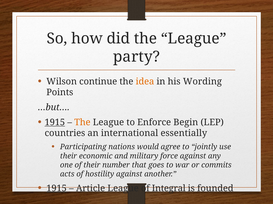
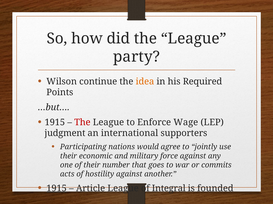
Wording: Wording -> Required (202, 82)
1915 underline: present -> none (55, 123)
The colour: orange -> red (82, 123)
Begin: Begin -> Wage (186, 123)
countries: countries -> judgment (65, 134)
essentially: essentially -> supporters (184, 134)
